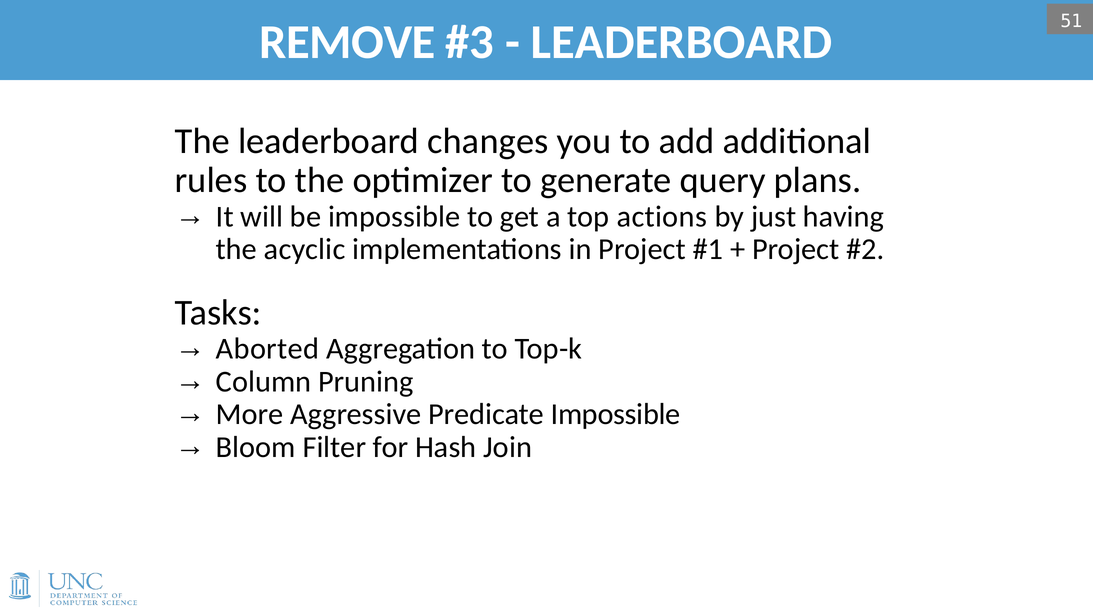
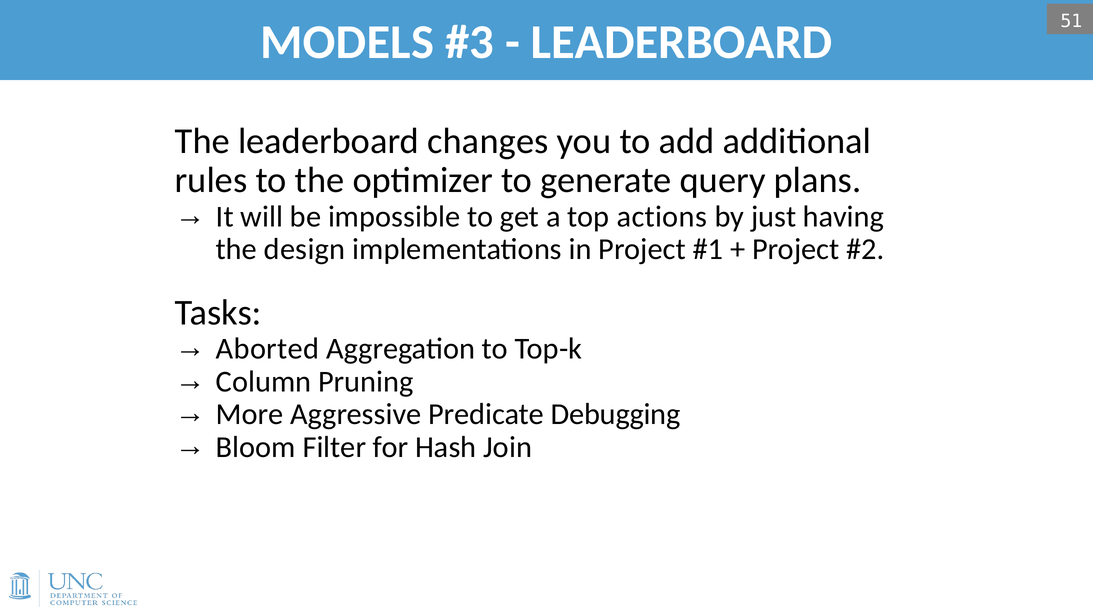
REMOVE: REMOVE -> MODELS (347, 42)
acyclic: acyclic -> design (305, 249)
Predicate Impossible: Impossible -> Debugging (616, 414)
